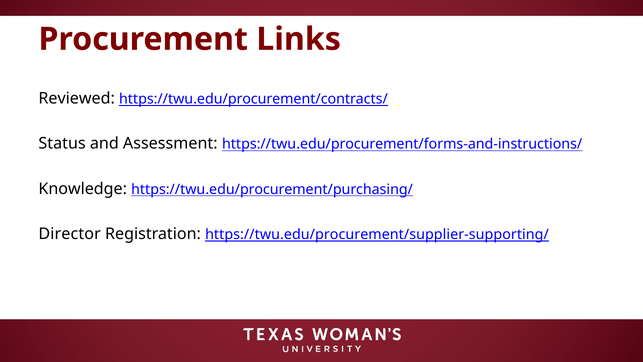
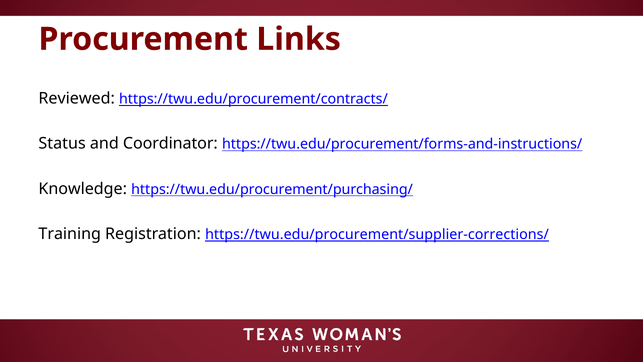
Assessment: Assessment -> Coordinator (170, 143)
Director: Director -> Training (70, 234)
https://twu.edu/procurement/supplier-supporting/: https://twu.edu/procurement/supplier-supporting/ -> https://twu.edu/procurement/supplier-corrections/ (377, 234)
